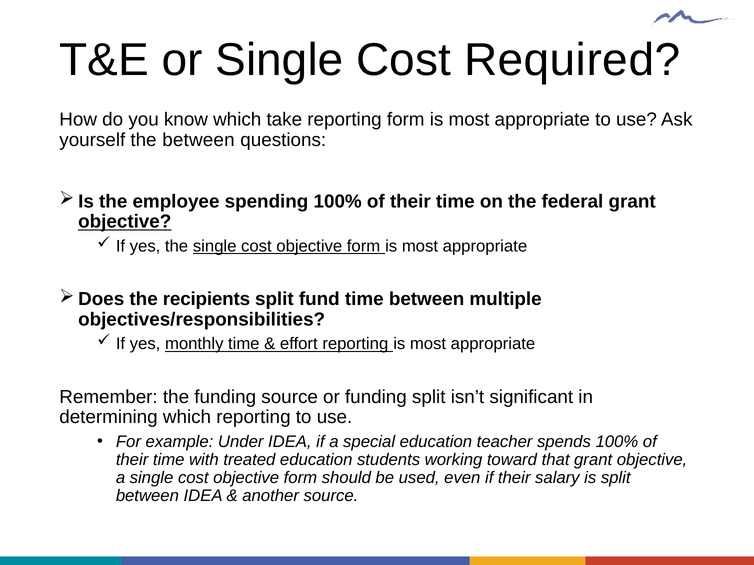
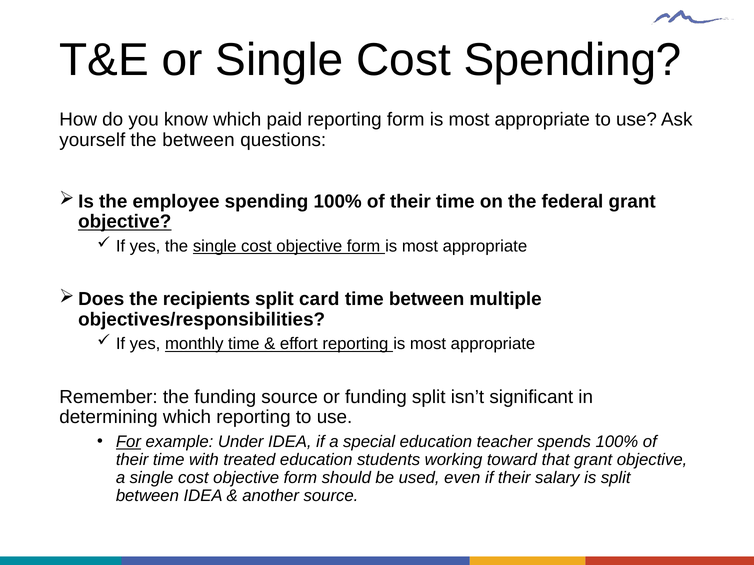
Cost Required: Required -> Spending (573, 60)
take: take -> paid (284, 120)
fund: fund -> card (319, 299)
For underline: none -> present (128, 442)
